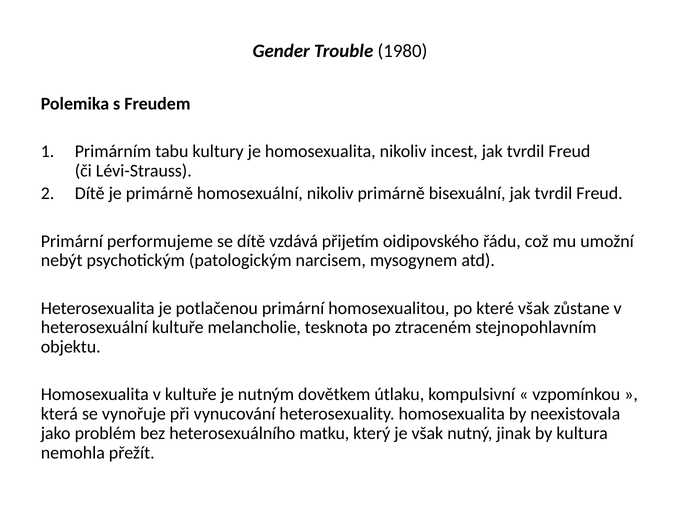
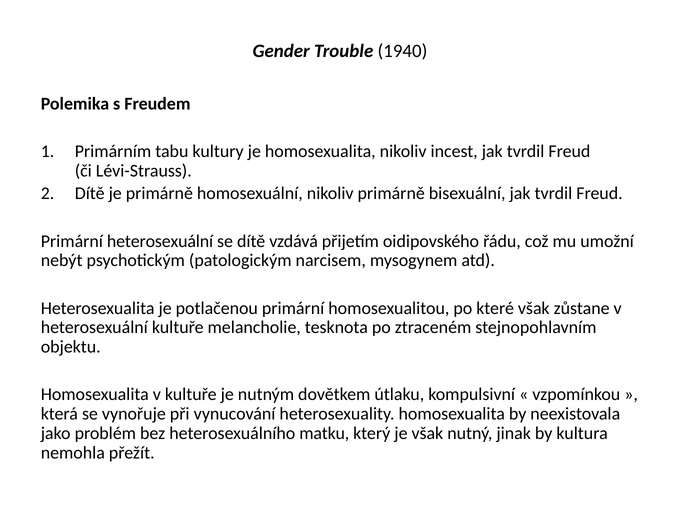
1980: 1980 -> 1940 (402, 51)
Primární performujeme: performujeme -> heterosexuální (160, 241)
